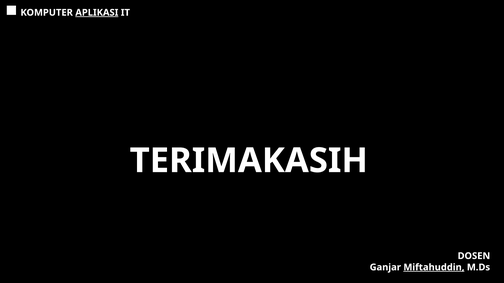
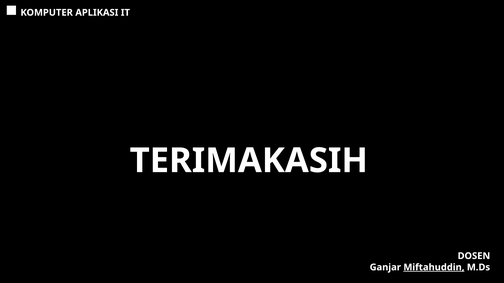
APLIKASI underline: present -> none (97, 13)
